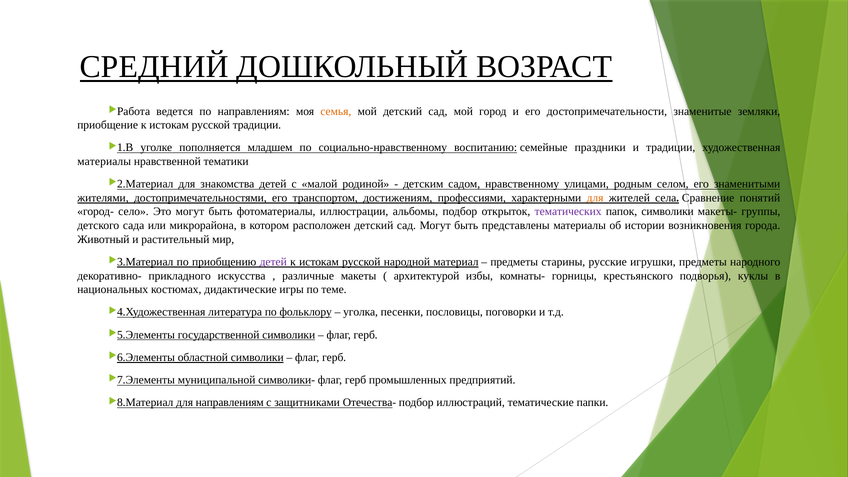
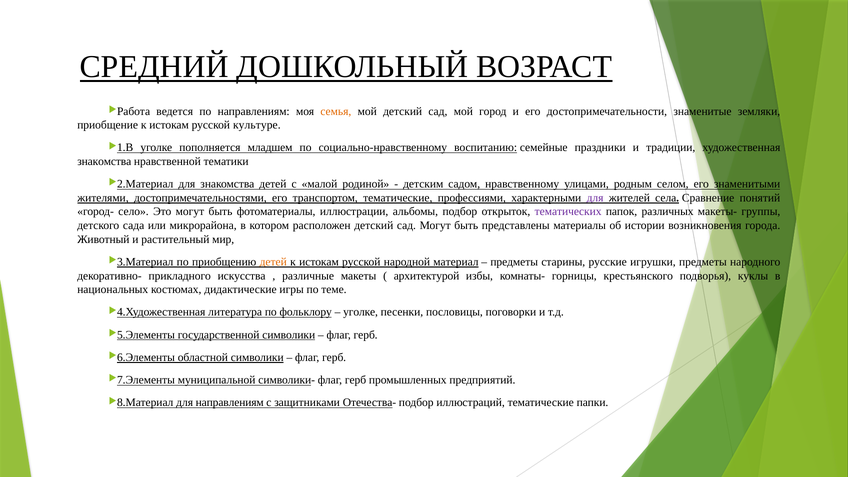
русской традиции: традиции -> культуре (257, 125)
материалы: материалы -> знакомства (104, 161)
транспортом достижениям: достижениям -> тематические (398, 198)
для colour: orange -> purple (595, 198)
папок символики: символики -> различных (668, 212)
детей colour: purple -> orange (273, 262)
уголка: уголка -> уголке (361, 312)
